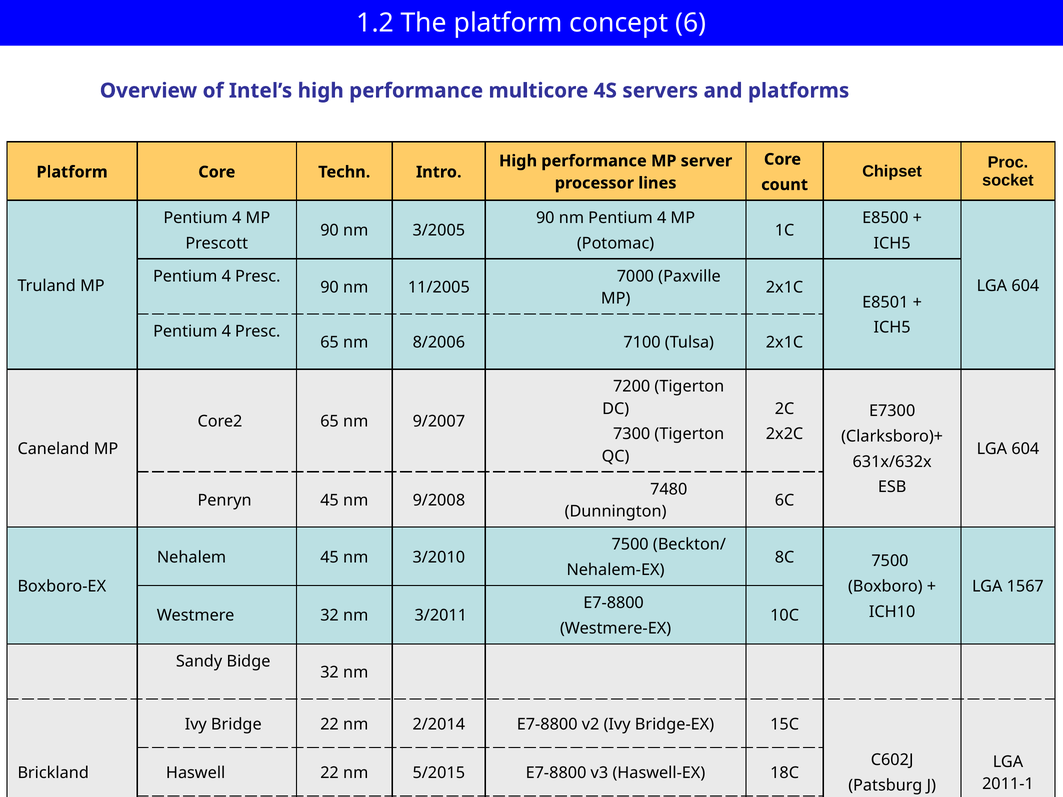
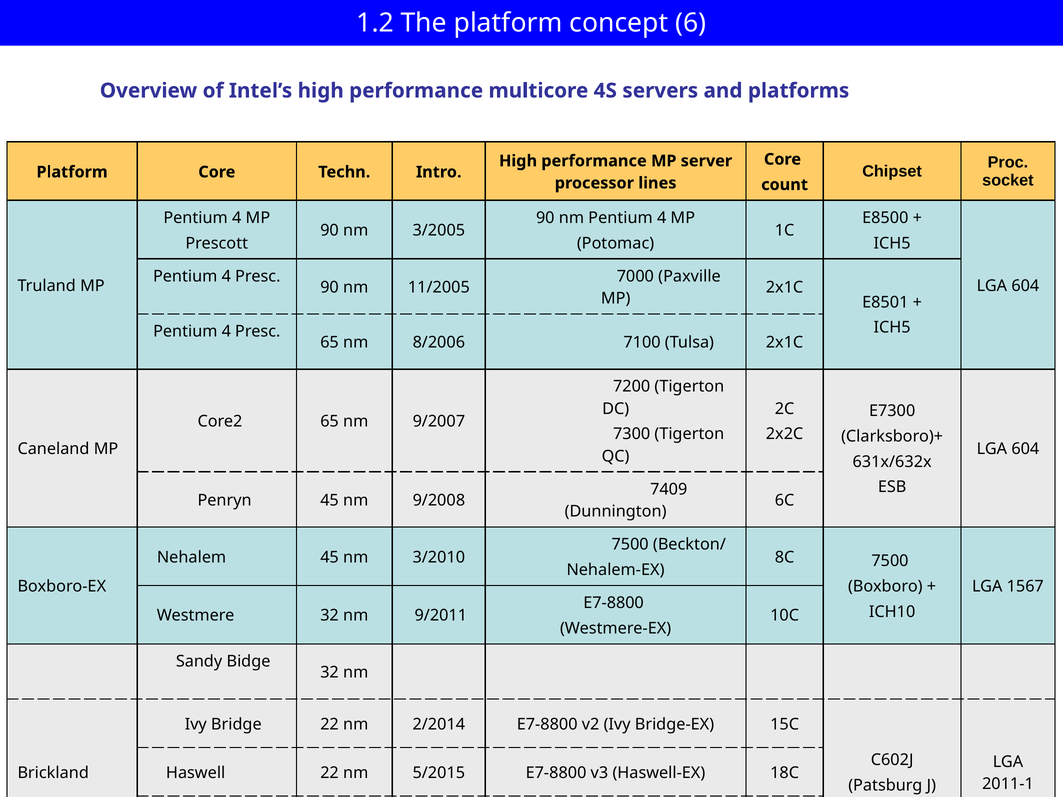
7480: 7480 -> 7409 (669, 489)
3/2011: 3/2011 -> 9/2011 (441, 616)
